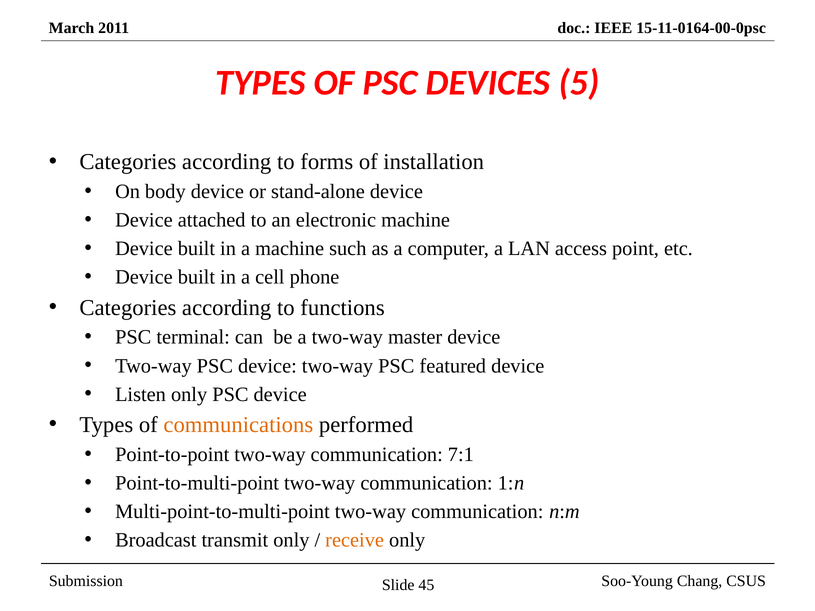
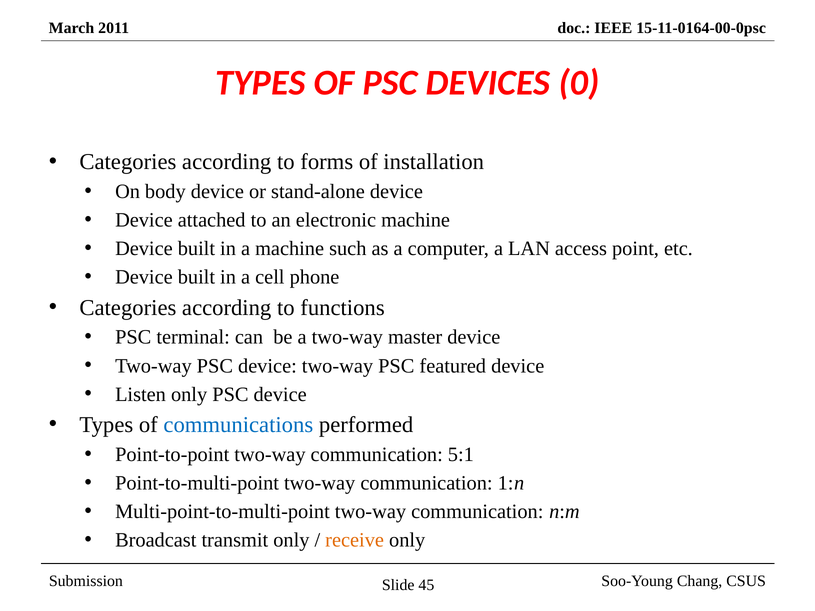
5: 5 -> 0 (579, 83)
communications colour: orange -> blue (238, 425)
7:1: 7:1 -> 5:1 (461, 455)
